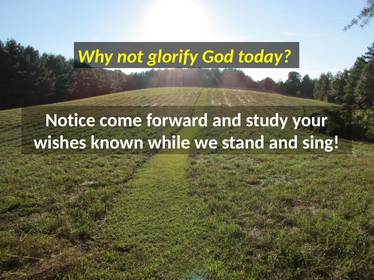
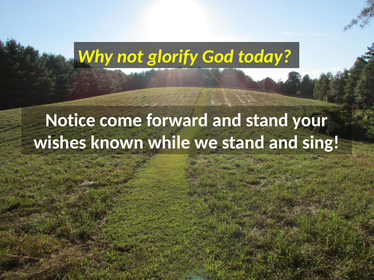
and study: study -> stand (267, 120)
